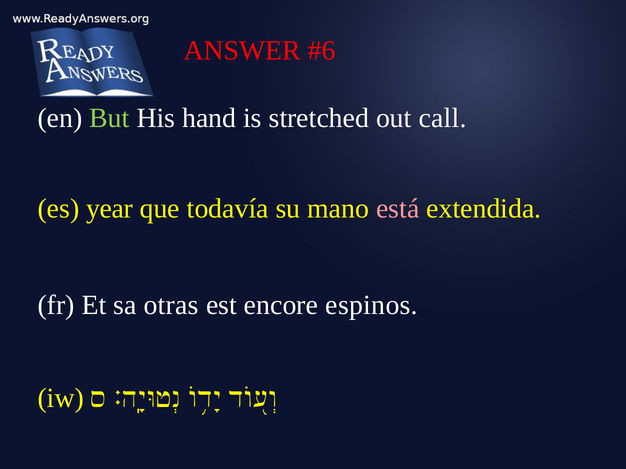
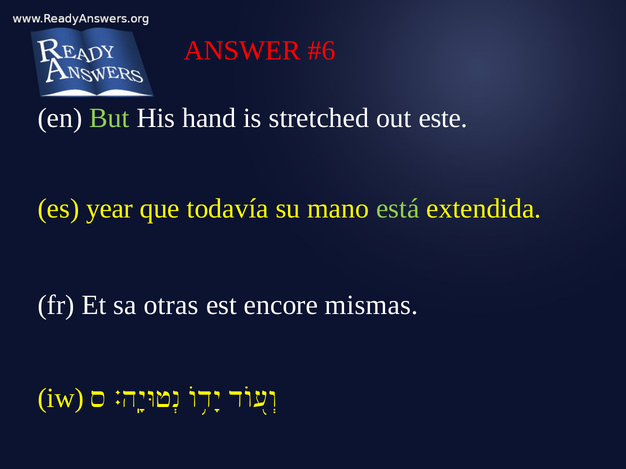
call: call -> este (443, 118)
está colour: pink -> light green (398, 209)
espinos: espinos -> mismas (372, 305)
